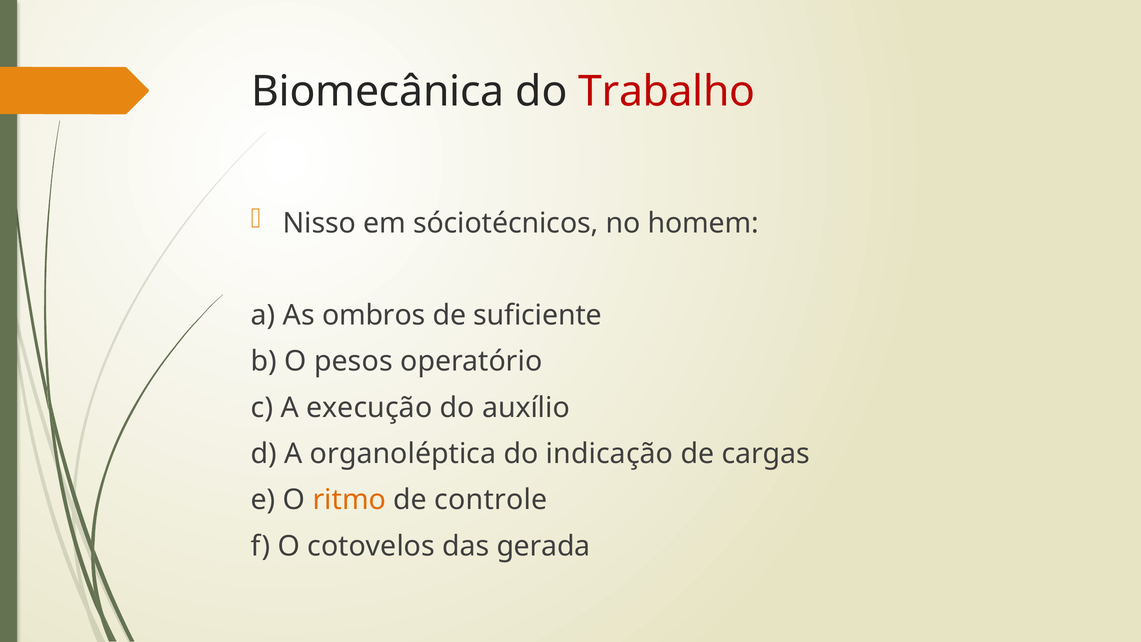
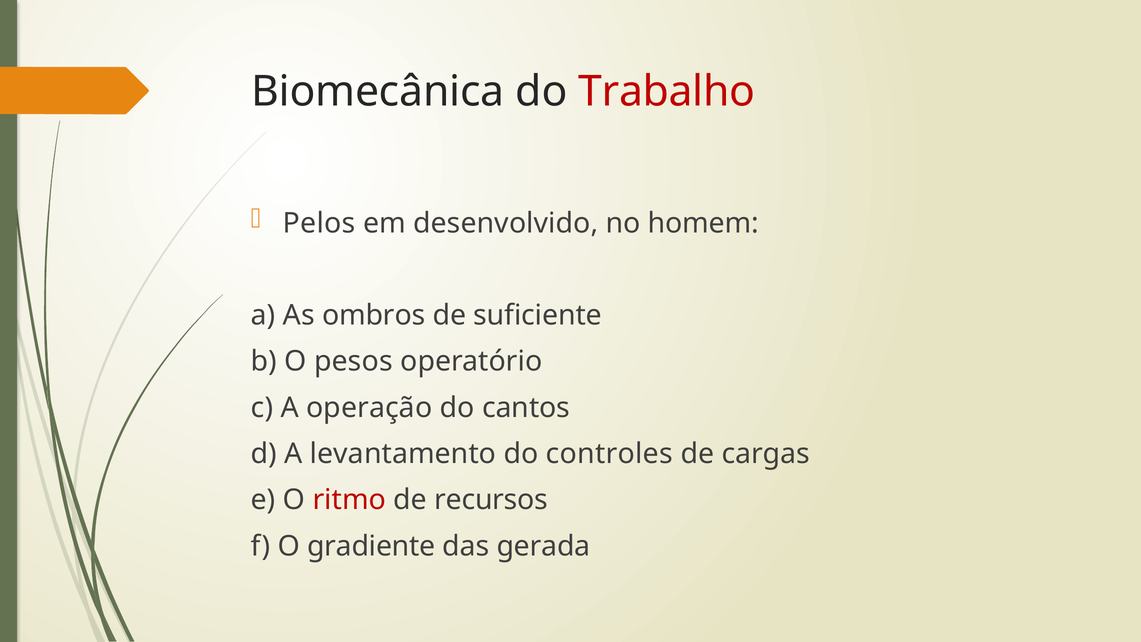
Nisso: Nisso -> Pelos (319, 223)
sóciotécnicos: sóciotécnicos -> desenvolvido (506, 223)
execução: execução -> operação (369, 408)
auxílio: auxílio -> cantos (526, 408)
organoléptica: organoléptica -> levantamento (403, 454)
indicação: indicação -> controles (609, 454)
ritmo colour: orange -> red (349, 500)
controle: controle -> recursos (491, 500)
cotovelos: cotovelos -> gradiente (371, 546)
